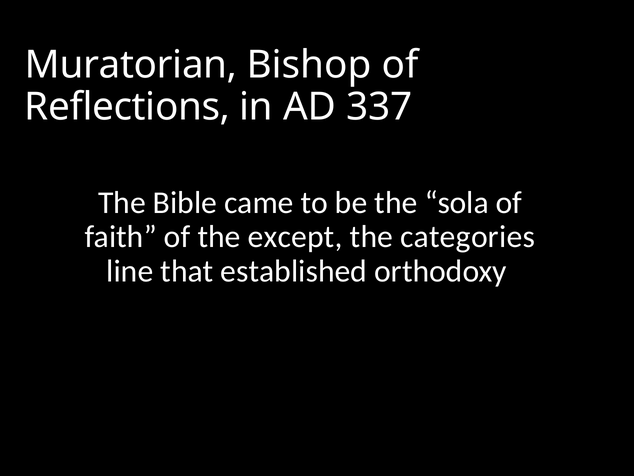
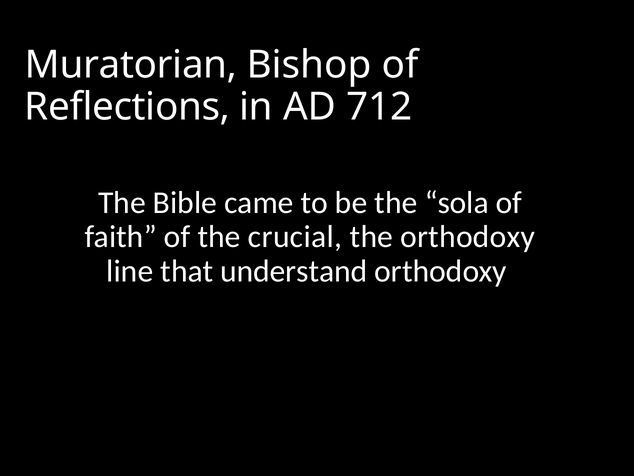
337: 337 -> 712 (379, 107)
except: except -> crucial (295, 237)
the categories: categories -> orthodoxy (468, 237)
established: established -> understand (294, 271)
